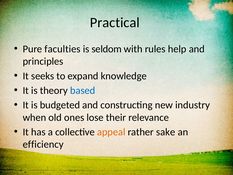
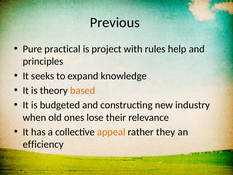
Practical: Practical -> Previous (115, 23)
faculties: faculties -> practical (62, 49)
seldom: seldom -> project (107, 49)
based colour: blue -> orange (83, 90)
sake: sake -> they (166, 132)
